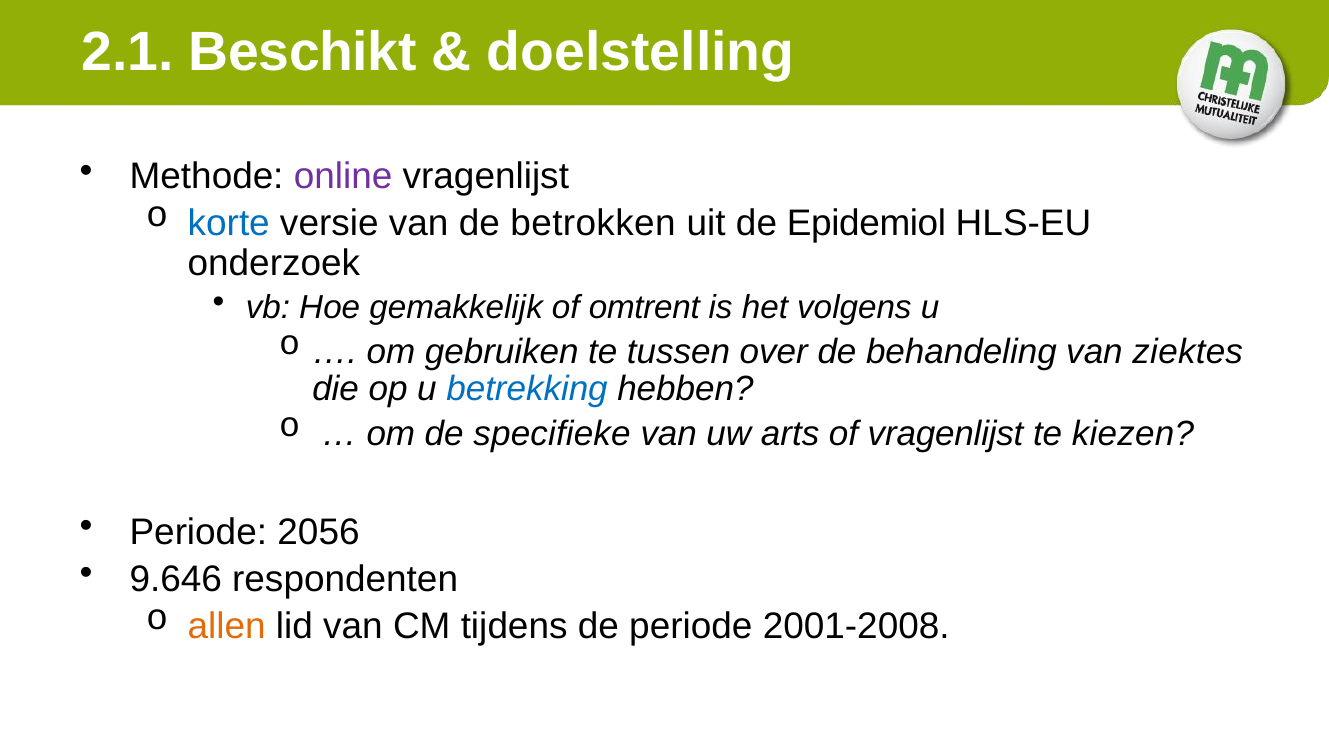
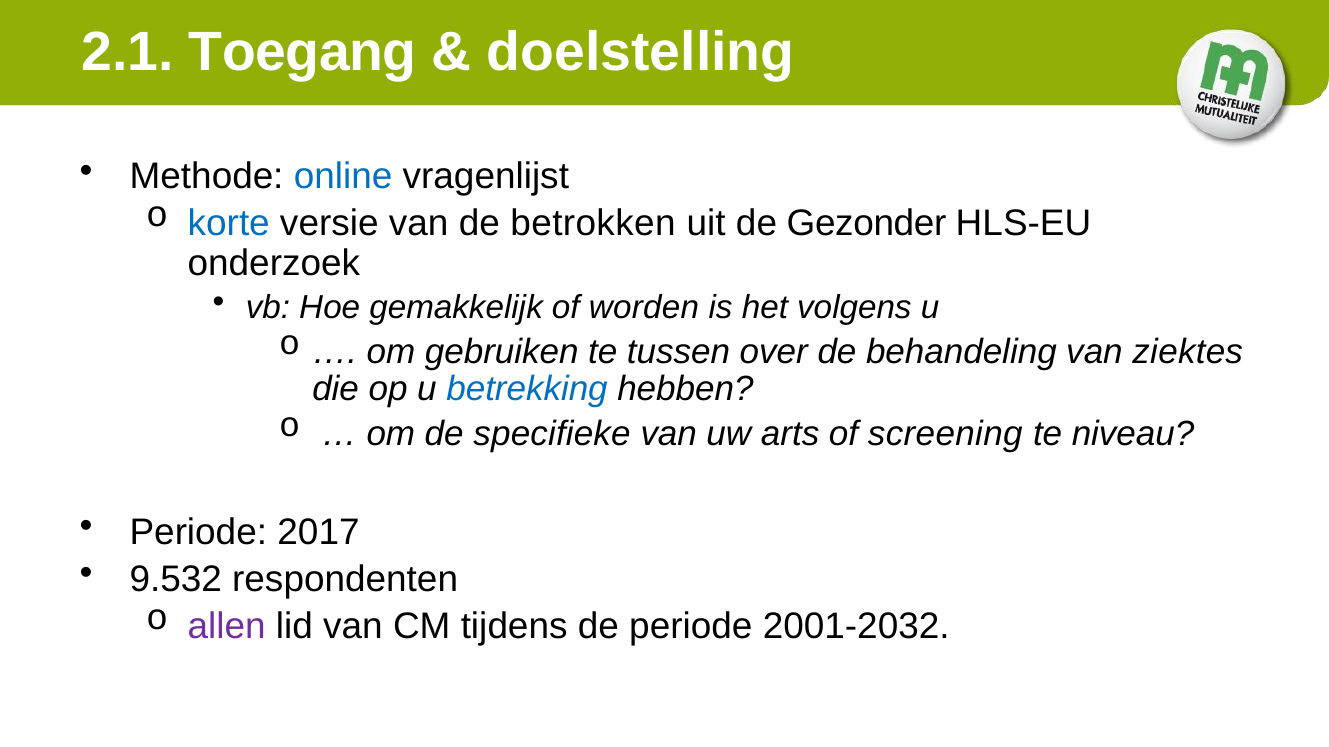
Beschikt: Beschikt -> Toegang (303, 53)
online colour: purple -> blue (343, 177)
Epidemiol: Epidemiol -> Gezonder (867, 224)
omtrent: omtrent -> worden (644, 308)
of vragenlijst: vragenlijst -> screening (945, 435)
kiezen: kiezen -> niveau (1133, 435)
2056: 2056 -> 2017 (319, 533)
9.646: 9.646 -> 9.532 (176, 580)
allen colour: orange -> purple (227, 627)
2001-2008: 2001-2008 -> 2001-2032 (856, 627)
